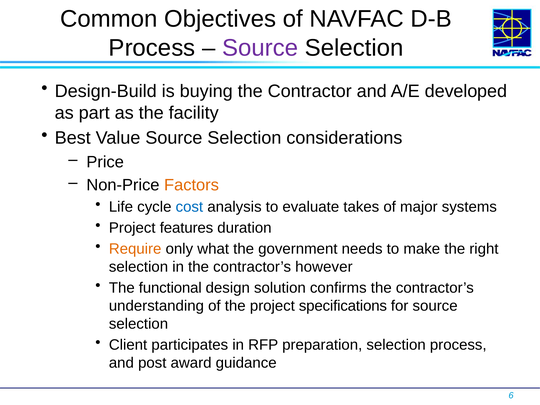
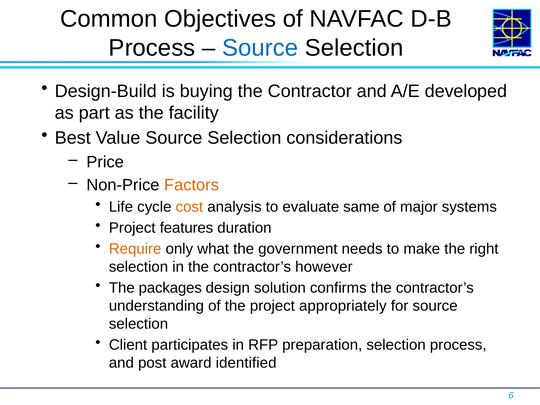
Source colour: purple -> blue (260, 48)
cost colour: blue -> orange (189, 207)
takes: takes -> same (361, 207)
functional: functional -> packages (170, 288)
specifications: specifications -> appropriately (343, 306)
guidance: guidance -> identified (246, 363)
